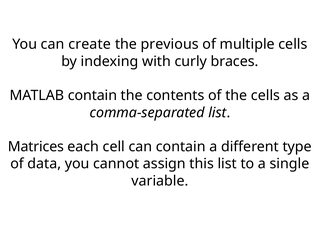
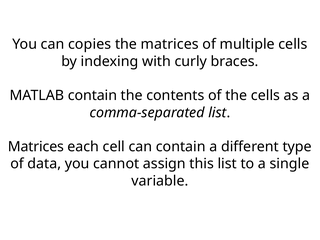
create: create -> copies (90, 44)
the previous: previous -> matrices (170, 44)
